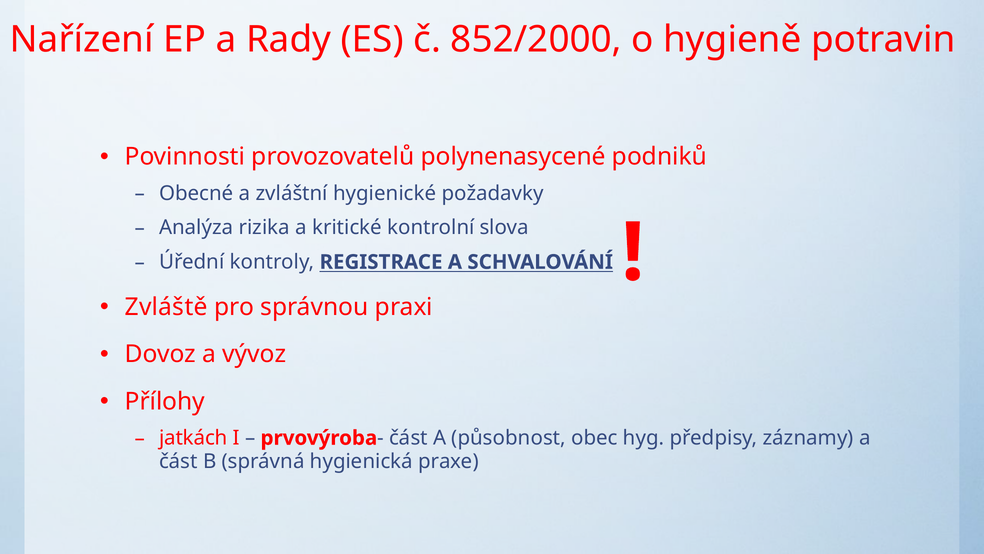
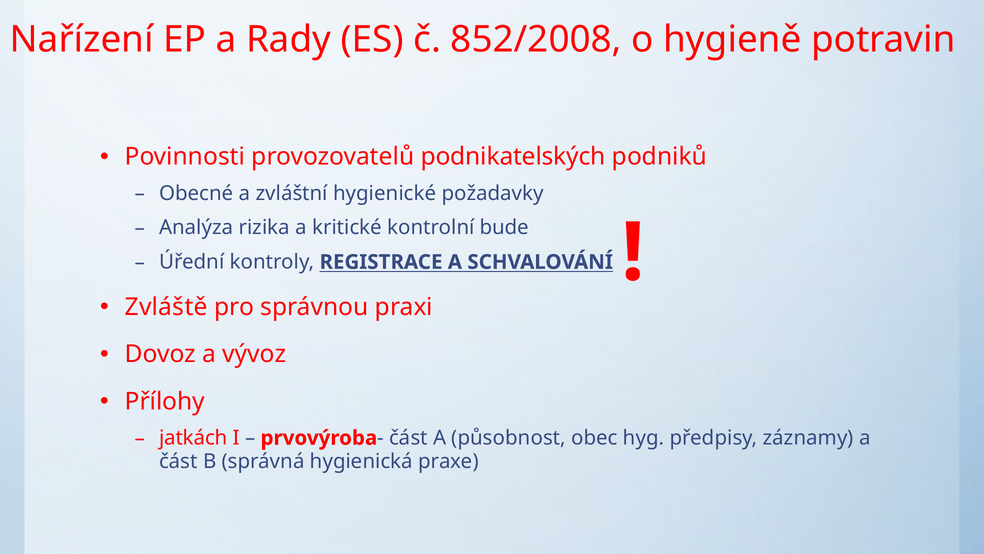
852/2000: 852/2000 -> 852/2008 (536, 40)
polynenasycené: polynenasycené -> podnikatelských (513, 157)
slova: slova -> bude (504, 228)
